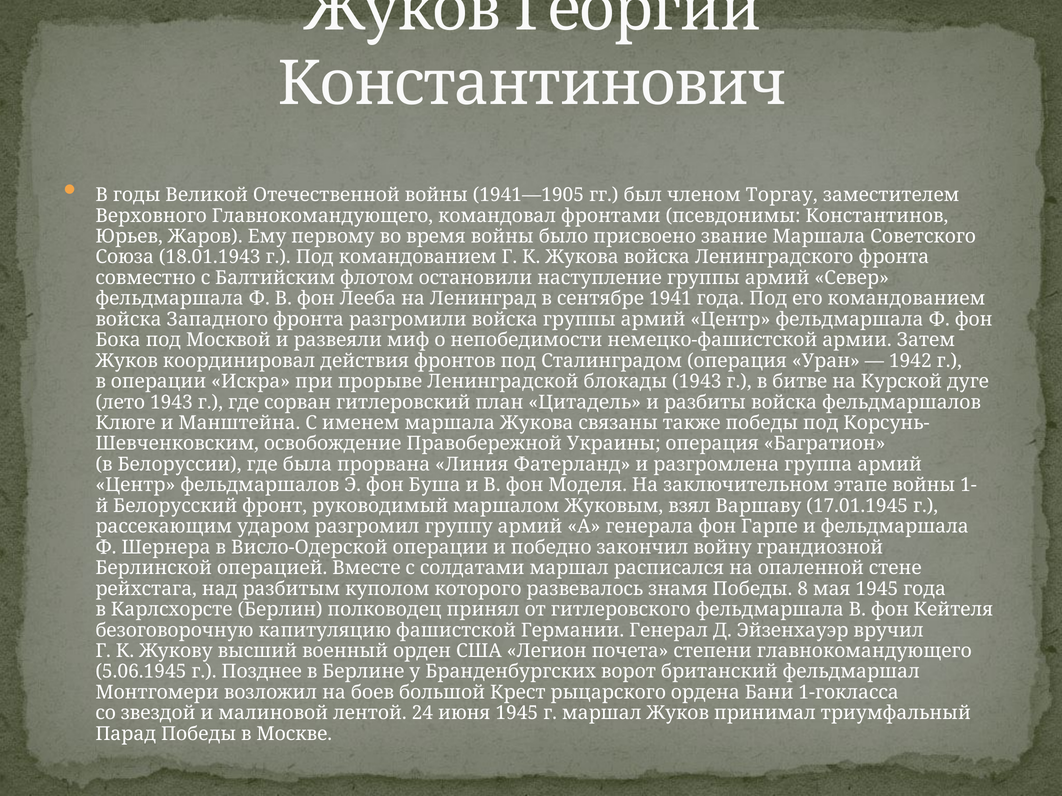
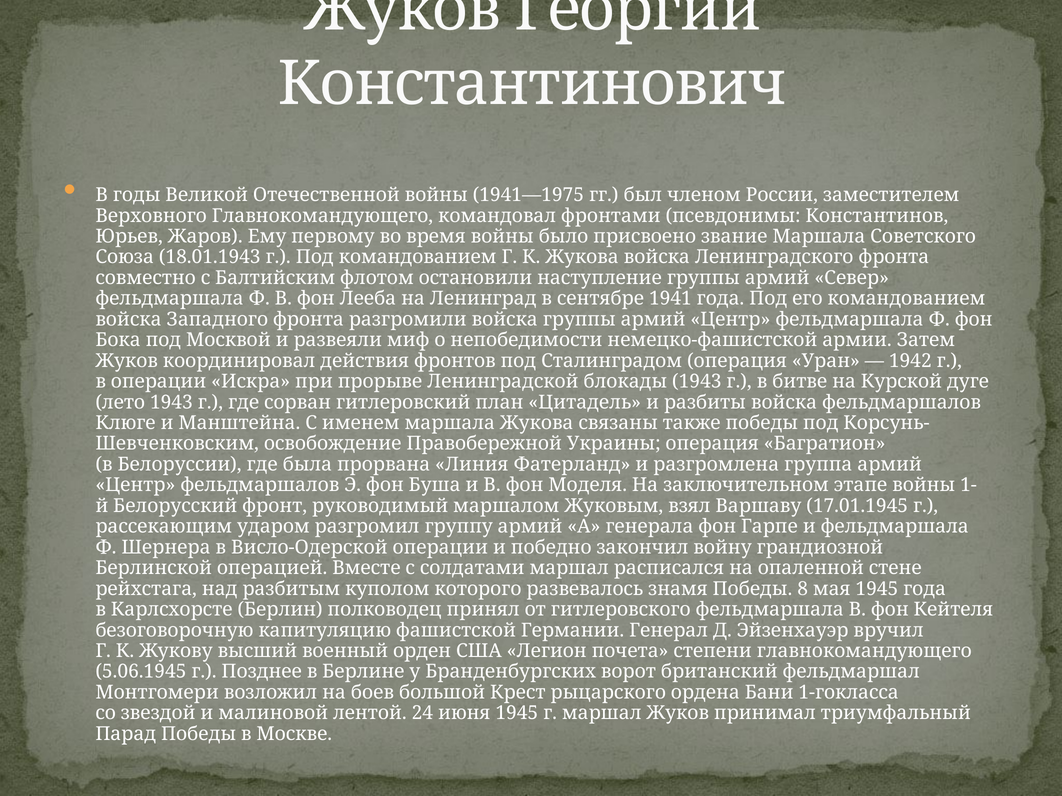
1941—1905: 1941—1905 -> 1941—1975 (528, 195)
Торгау: Торгау -> России (782, 195)
